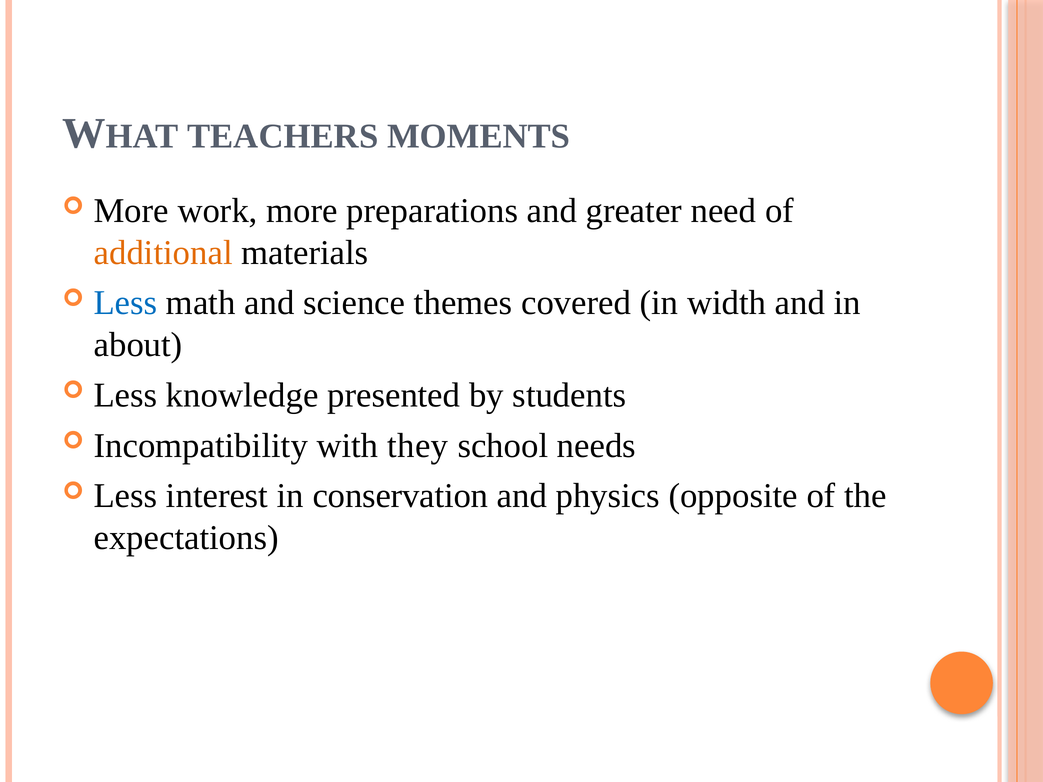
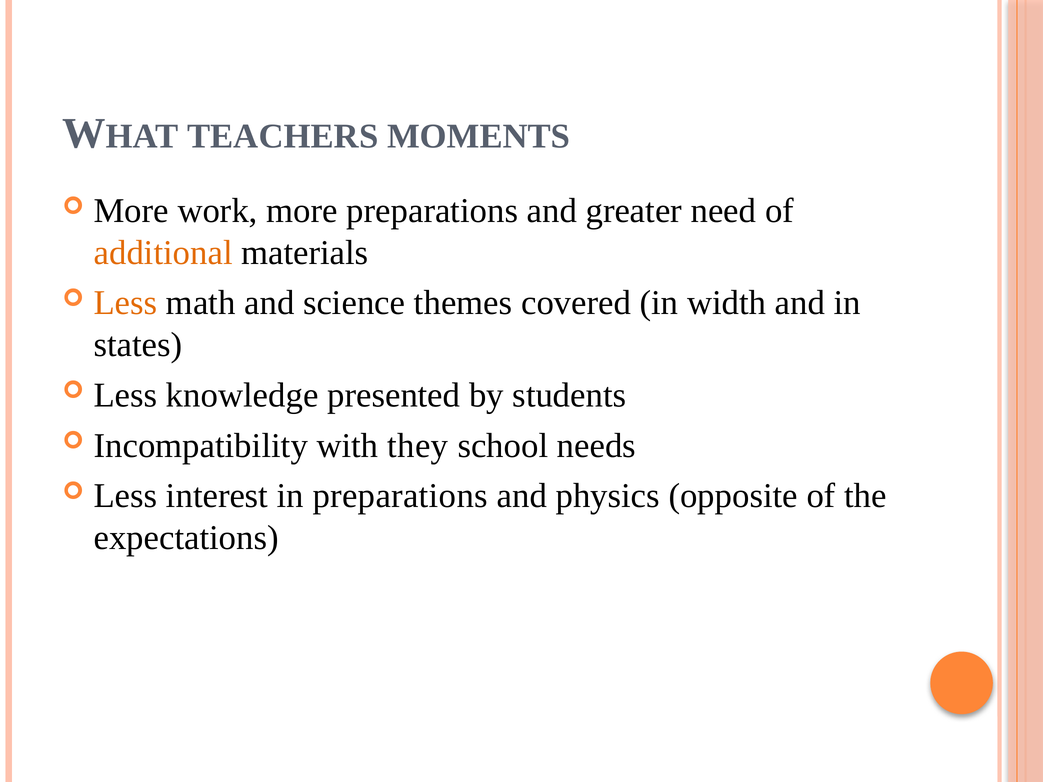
Less colour: blue -> orange (126, 303)
about: about -> states (138, 345)
in conservation: conservation -> preparations (400, 496)
